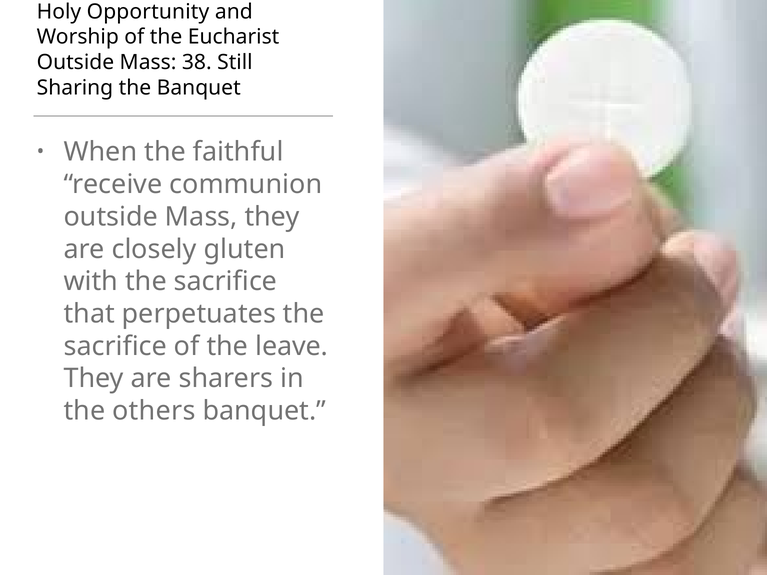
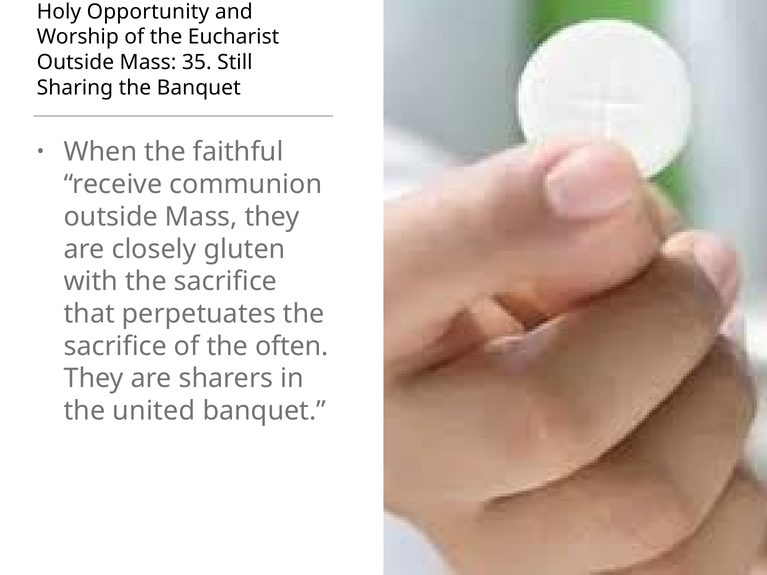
38: 38 -> 35 (197, 62)
leave: leave -> often (292, 346)
others: others -> united (154, 411)
